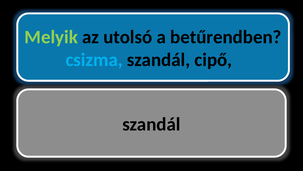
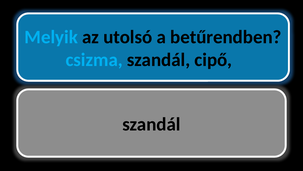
Melyik colour: light green -> light blue (51, 37)
